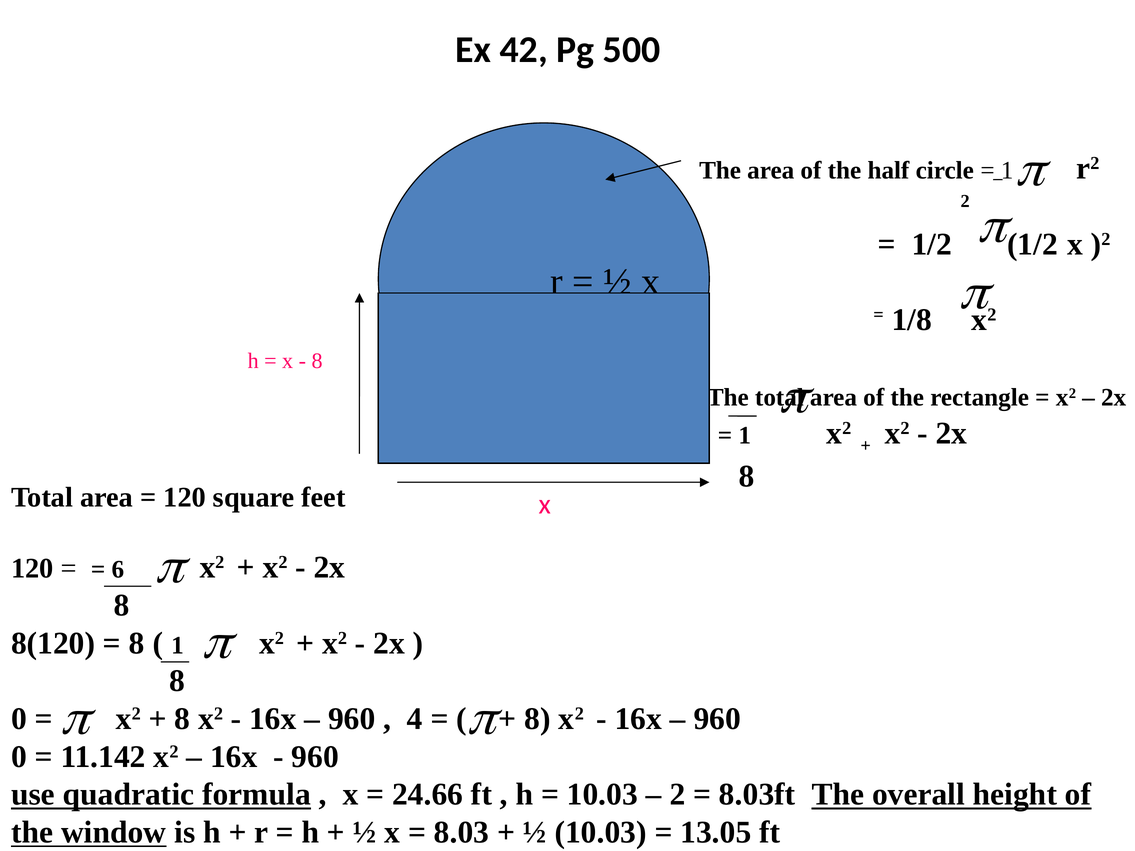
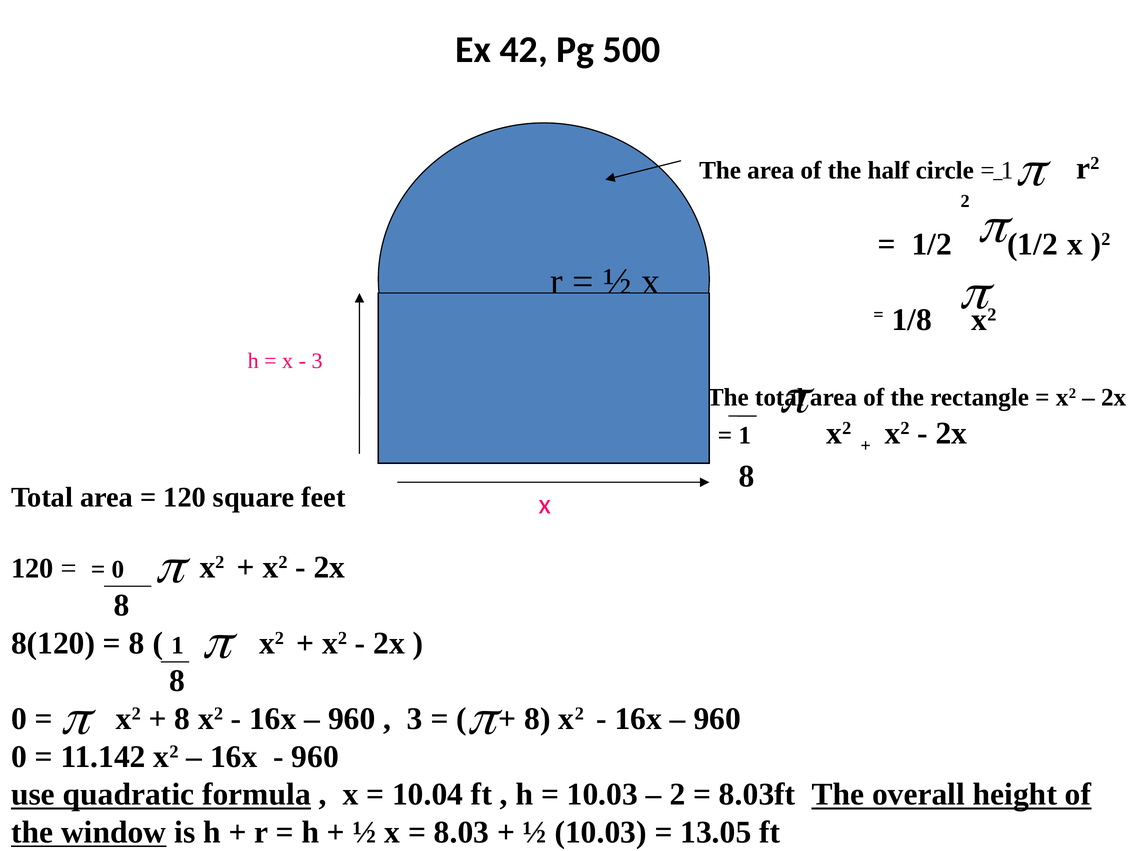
8: 8 -> 3 (317, 361)
6: 6 -> 0 (118, 570)
4: 4 -> 3 (415, 719)
24.66: 24.66 -> 10.04 (428, 795)
